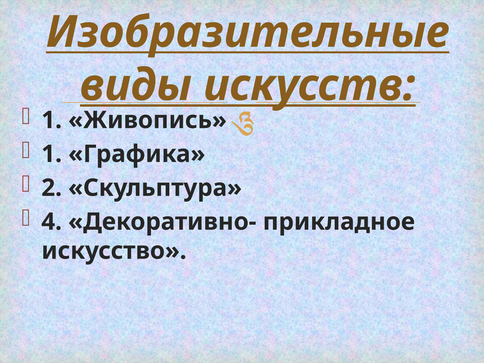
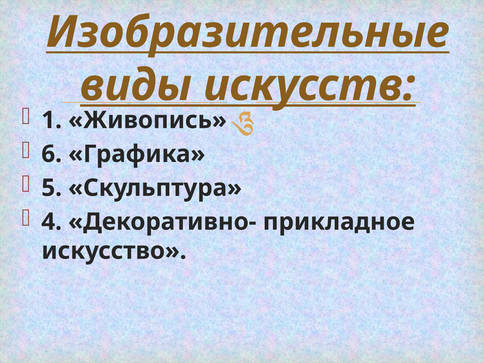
1: 1 -> 6 (52, 154)
2: 2 -> 5 (52, 188)
